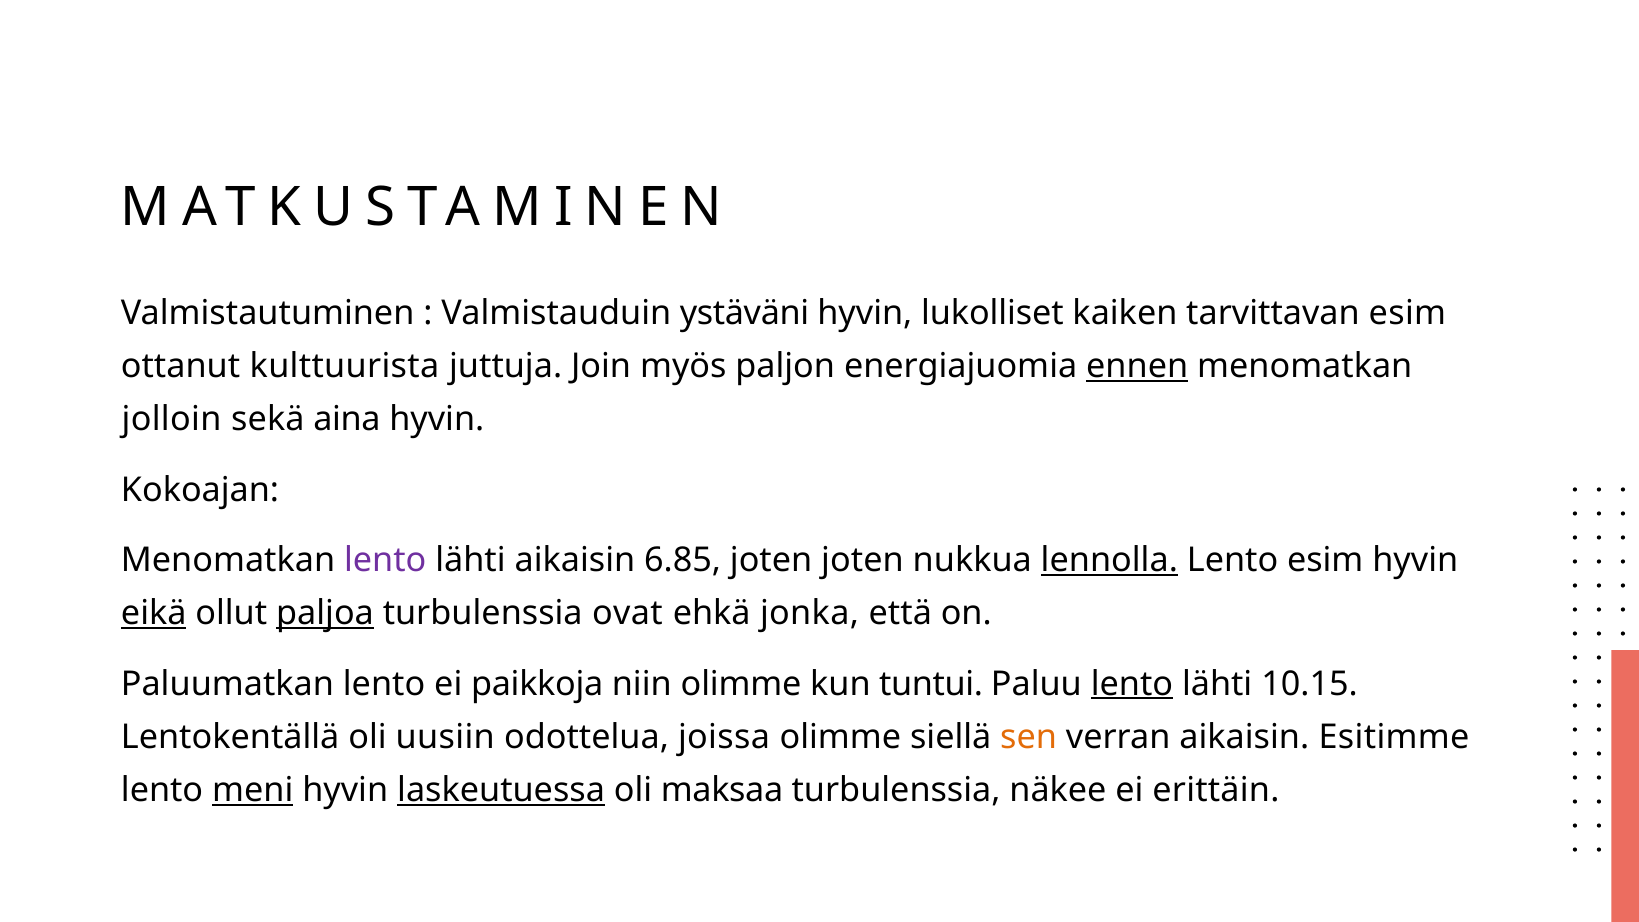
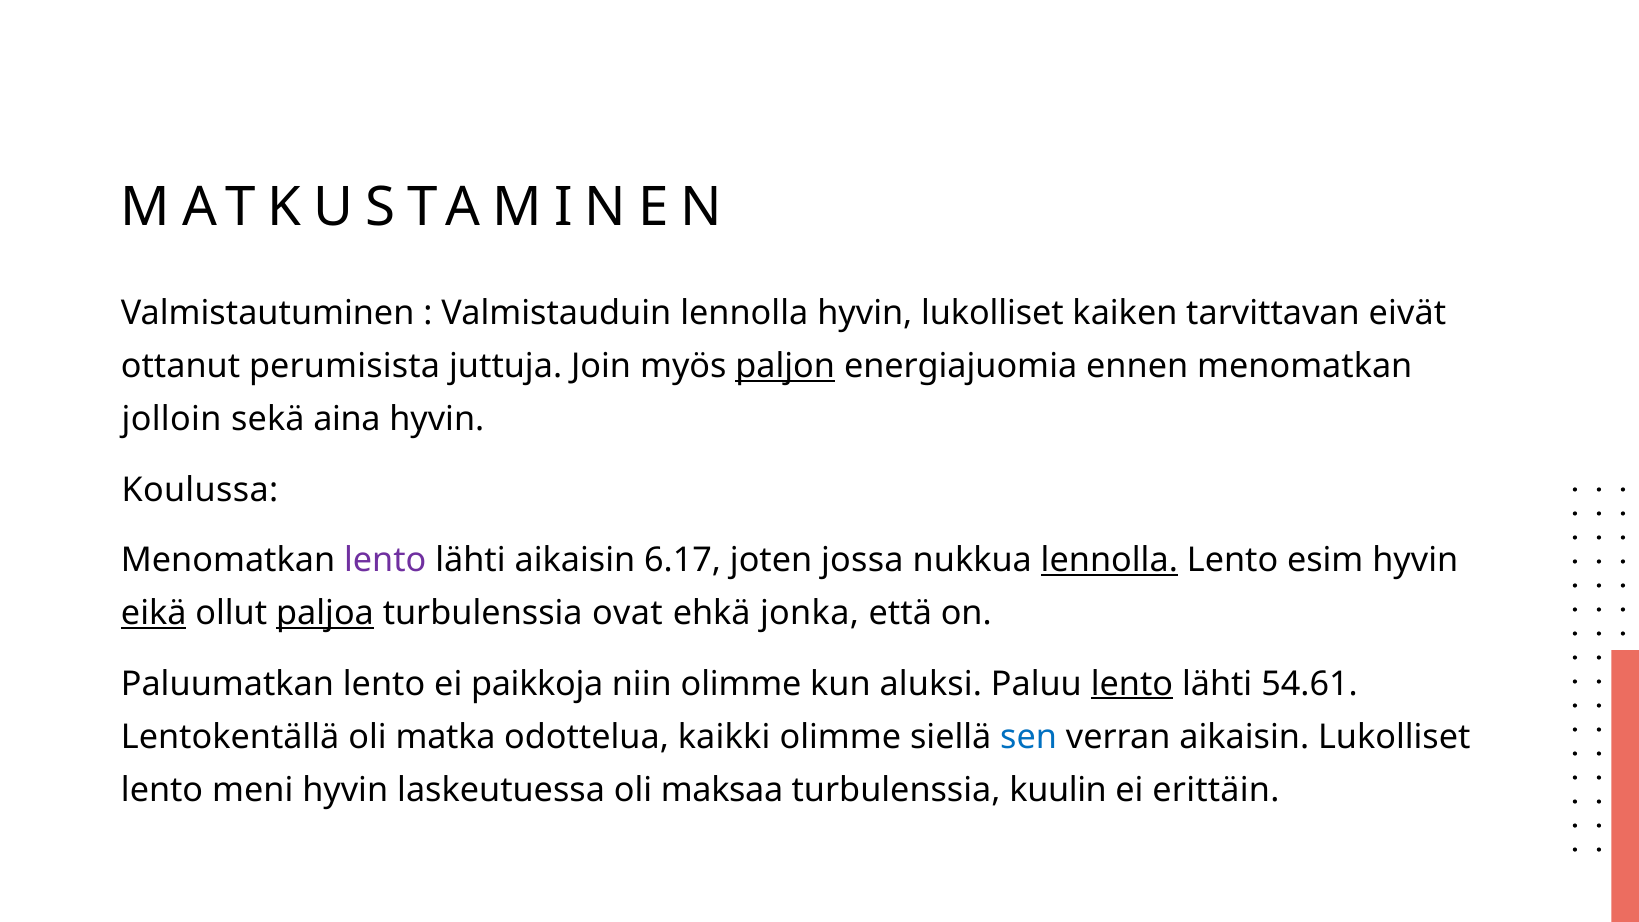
Valmistauduin ystäväni: ystäväni -> lennolla (744, 313)
tarvittavan esim: esim -> eivät (1408, 313)
kulttuurista: kulttuurista -> perumisista (345, 366)
paljon underline: none -> present (785, 366)
ennen underline: present -> none (1137, 366)
Kokoajan: Kokoajan -> Koulussa (200, 490)
6.85: 6.85 -> 6.17 (683, 560)
joten joten: joten -> jossa (862, 560)
tuntui: tuntui -> aluksi (931, 684)
10.15: 10.15 -> 54.61 (1310, 684)
uusiin: uusiin -> matka (446, 737)
joissa: joissa -> kaikki (724, 737)
sen colour: orange -> blue (1029, 737)
aikaisin Esitimme: Esitimme -> Lukolliset (1394, 737)
meni underline: present -> none (253, 790)
laskeutuessa underline: present -> none (501, 790)
näkee: näkee -> kuulin (1058, 790)
